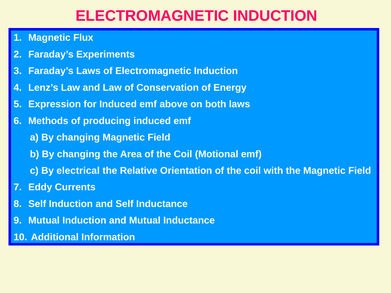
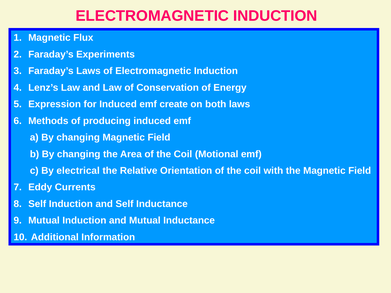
above: above -> create (174, 104)
